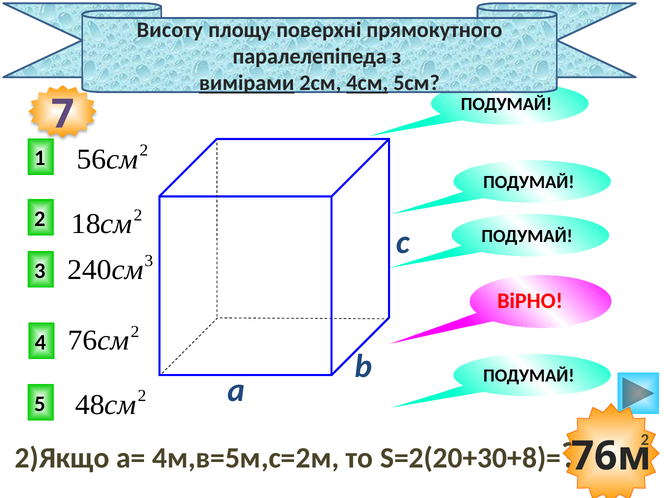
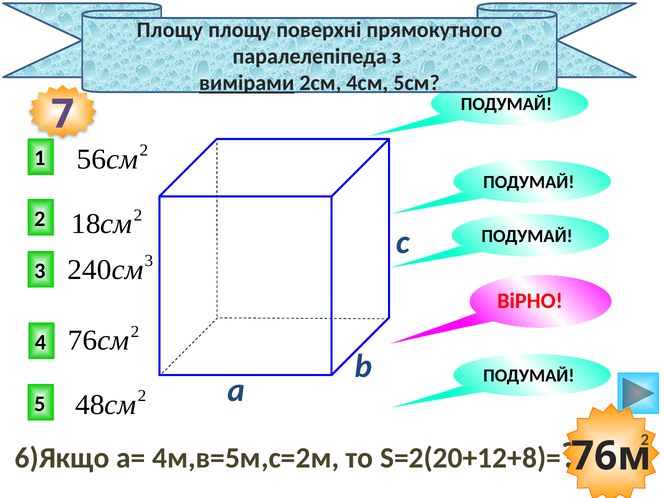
Висоту: Висоту -> Площу (170, 30)
4см underline: present -> none (367, 83)
2)Якщо: 2)Якщо -> 6)Якщо (62, 458)
S=2(20+30+8)=: S=2(20+30+8)= -> S=2(20+12+8)= (471, 458)
